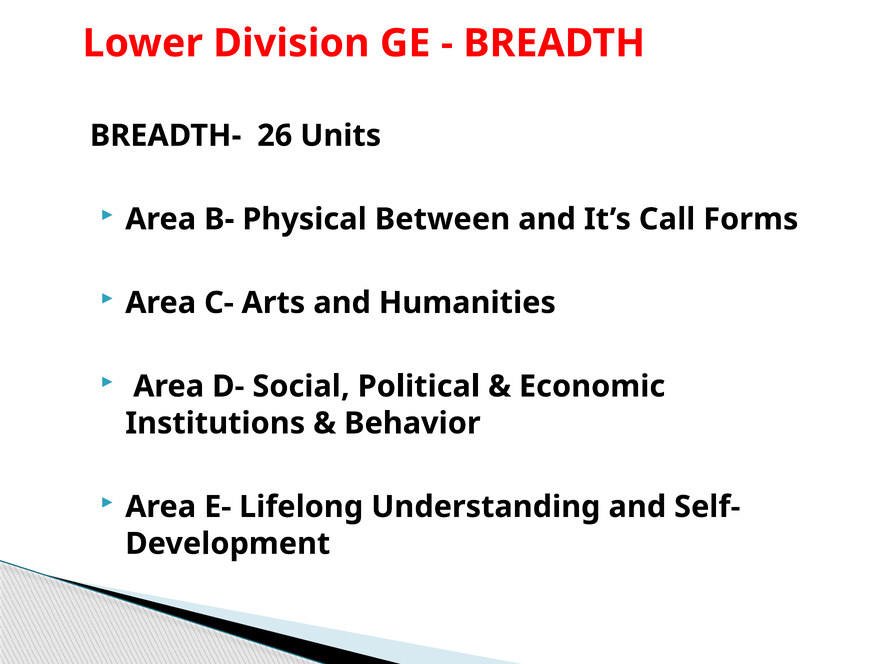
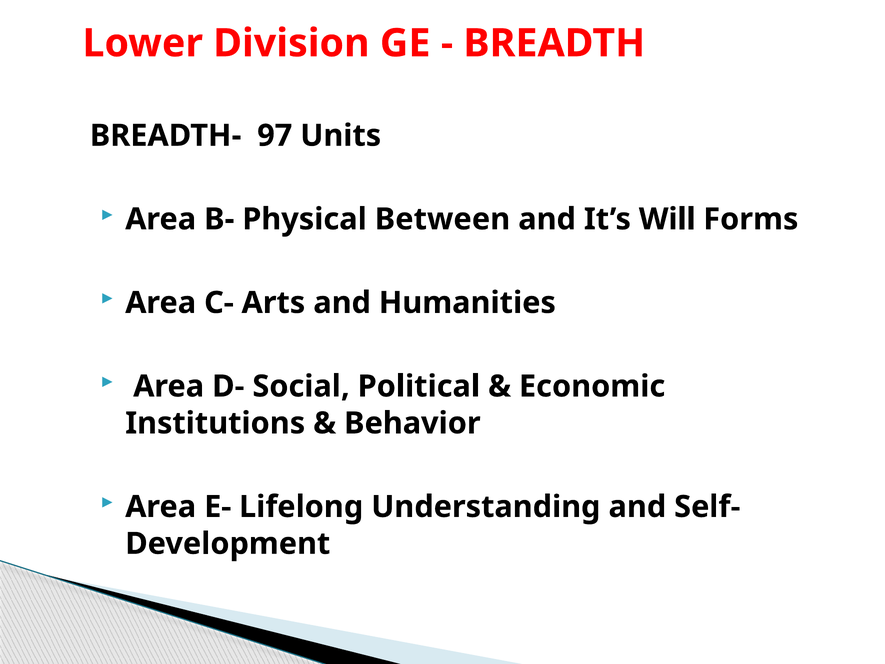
26: 26 -> 97 (275, 136)
Call: Call -> Will (667, 219)
